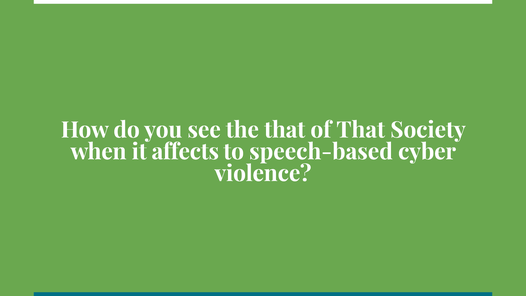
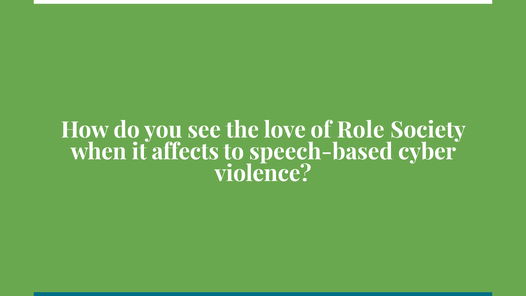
the that: that -> love (285, 130)
of That: That -> Role (361, 130)
